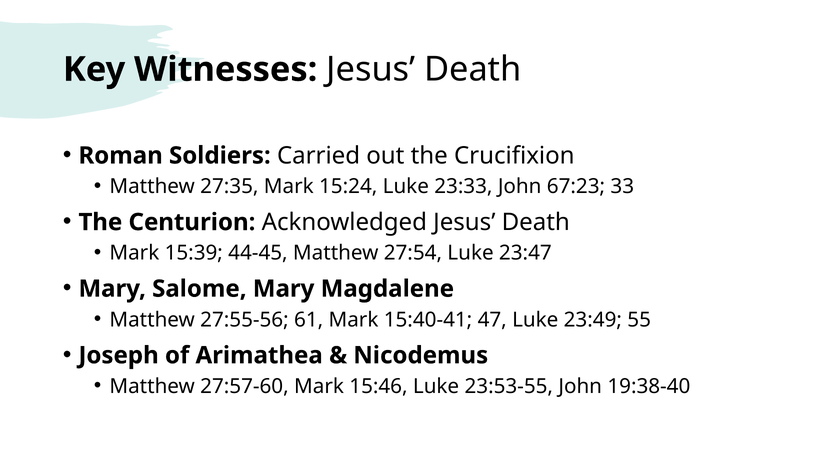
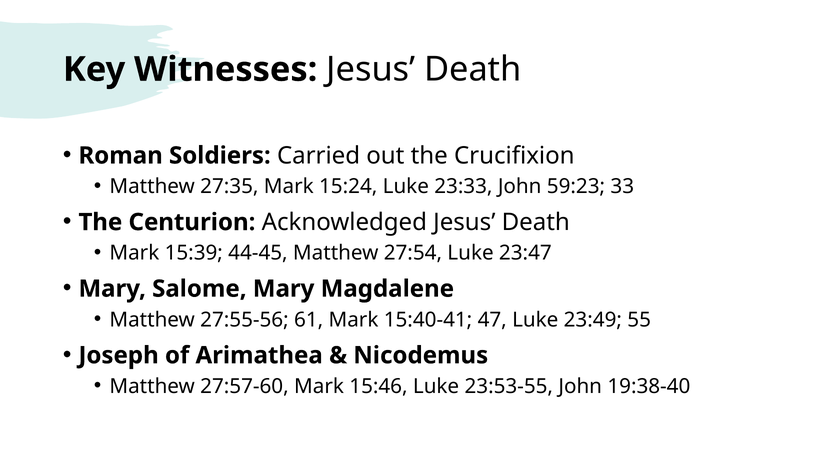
67:23: 67:23 -> 59:23 (576, 186)
